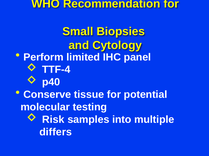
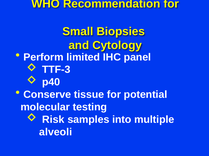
TTF-4: TTF-4 -> TTF-3 (56, 70)
differs: differs -> alveoli (56, 133)
